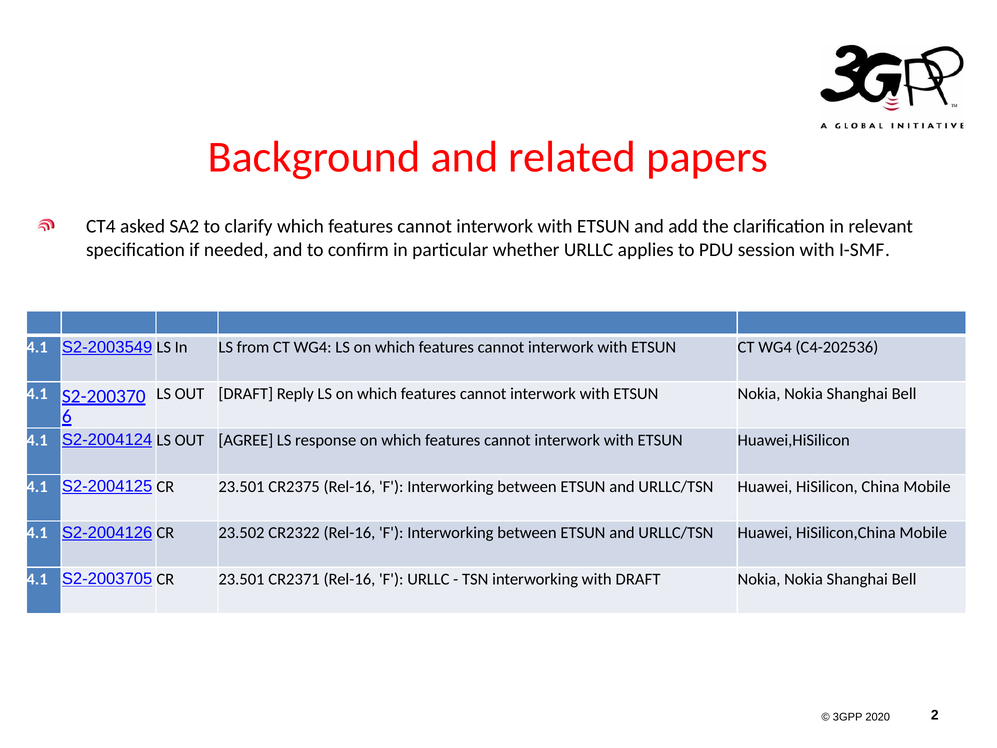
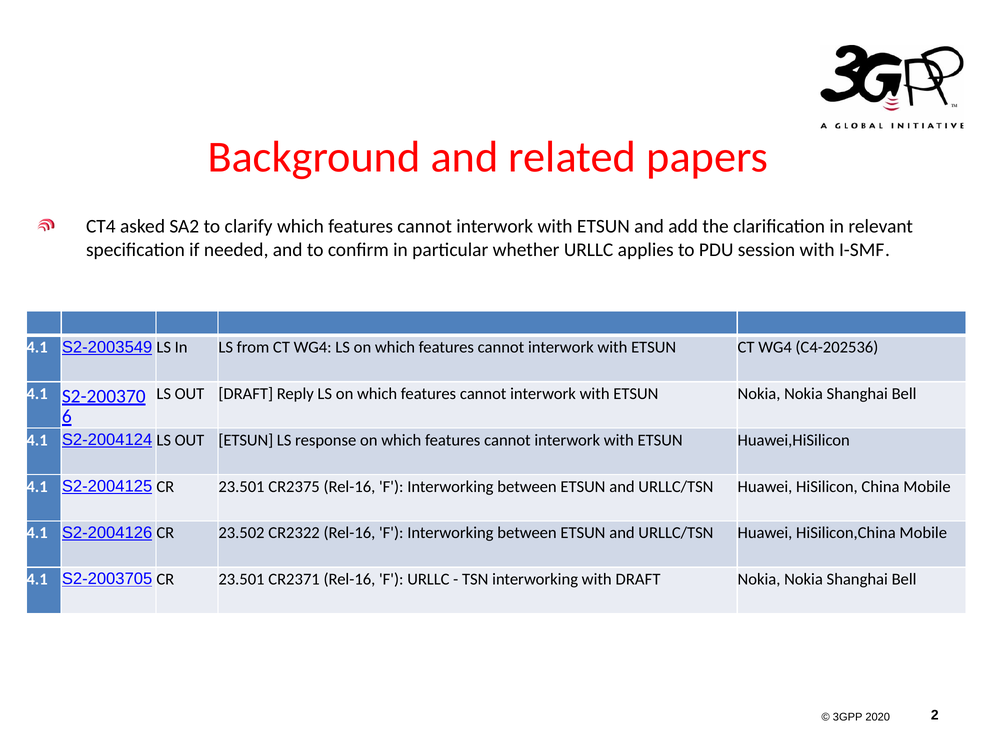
OUT AGREE: AGREE -> ETSUN (246, 440)
